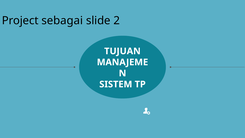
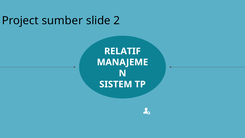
sebagai: sebagai -> sumber (62, 21)
TUJUAN: TUJUAN -> RELATIF (122, 51)
